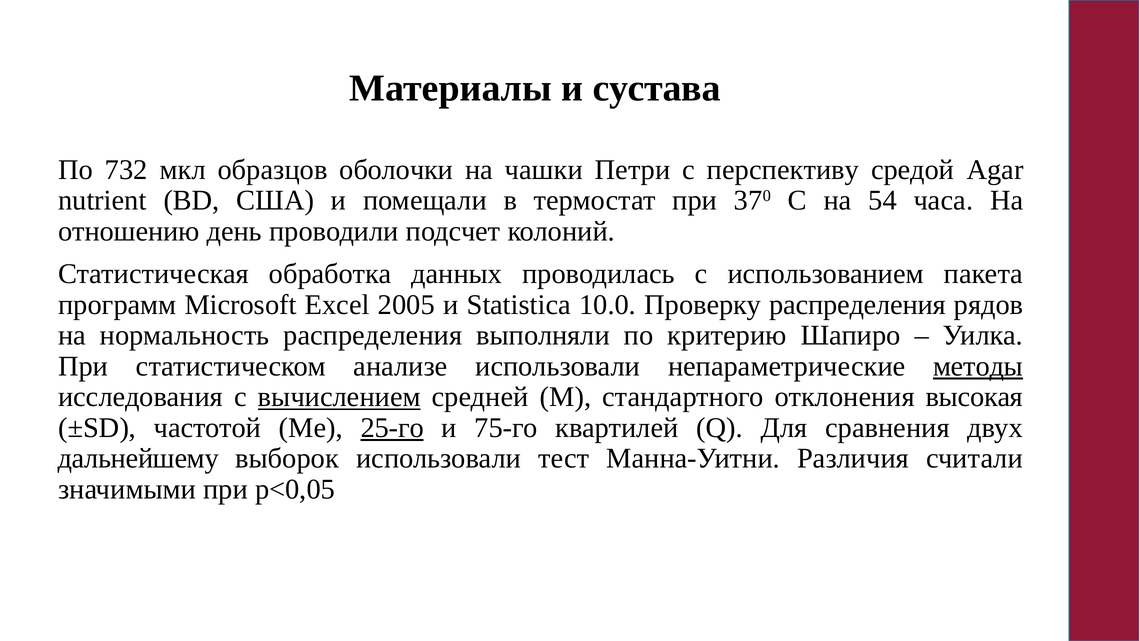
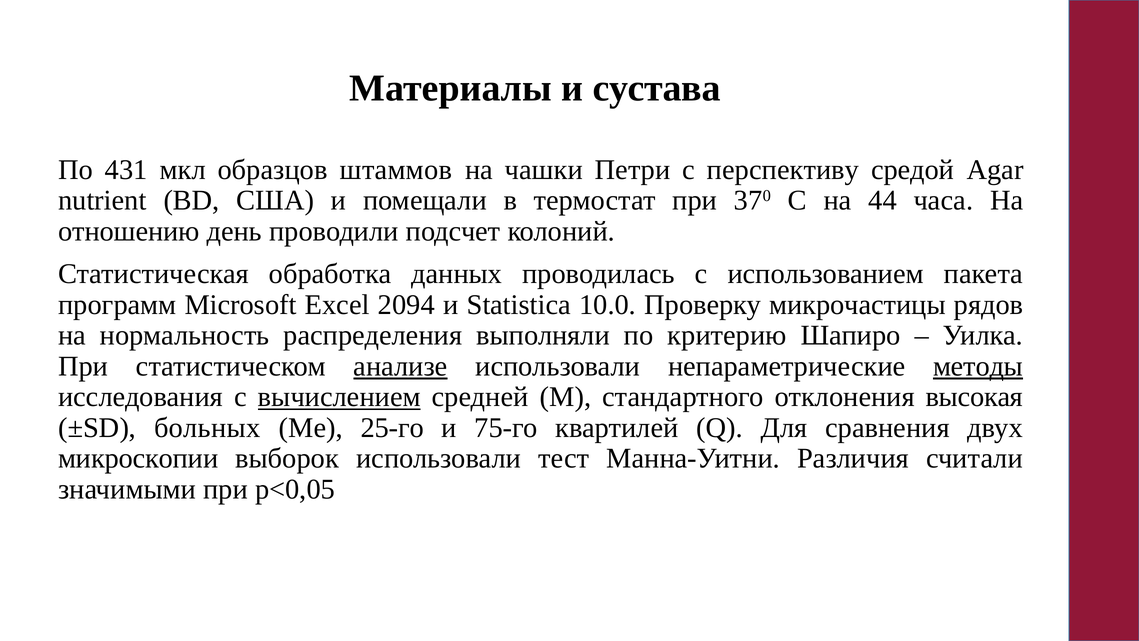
732: 732 -> 431 (126, 170)
оболочки: оболочки -> штаммов (396, 170)
54: 54 -> 44 (883, 200)
2005: 2005 -> 2094 (406, 304)
Проверку распределения: распределения -> микрочастицы (857, 304)
анализе underline: none -> present (400, 366)
частотой: частотой -> больных (207, 427)
25-го underline: present -> none (392, 427)
дальнейшему: дальнейшему -> микроскопии (138, 458)
